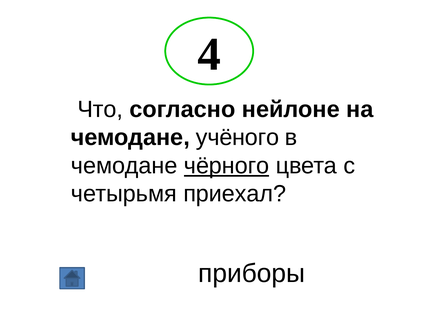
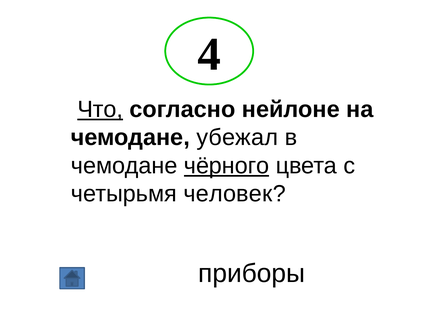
Что underline: none -> present (100, 109)
учёного: учёного -> убежал (237, 137)
приехал: приехал -> человек (235, 194)
